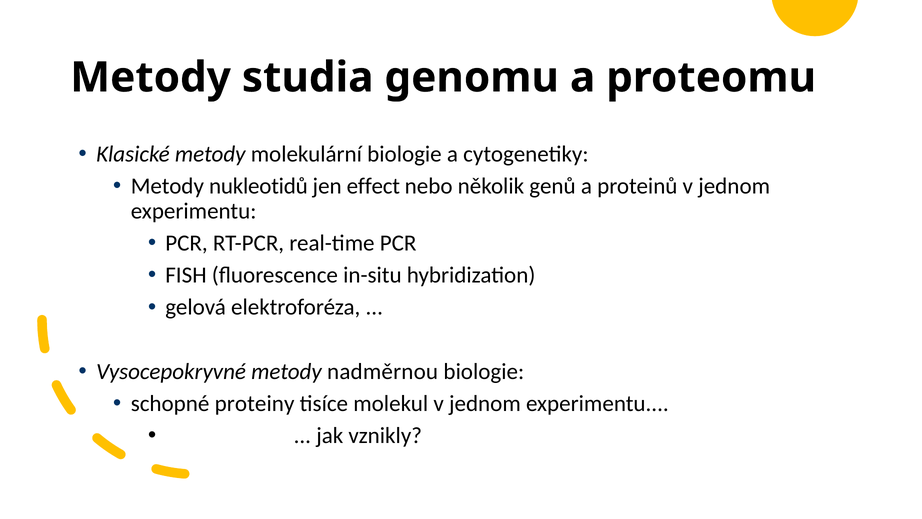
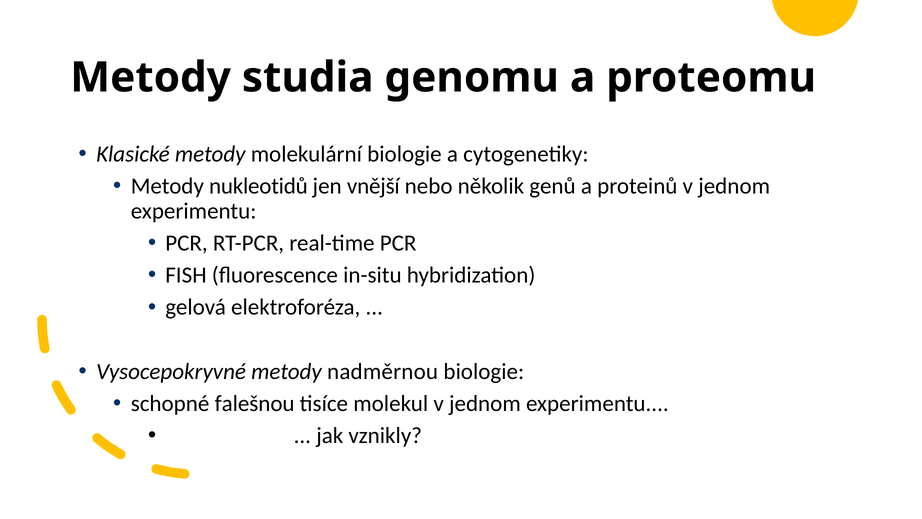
effect: effect -> vnější (373, 186)
proteiny: proteiny -> falešnou (255, 403)
